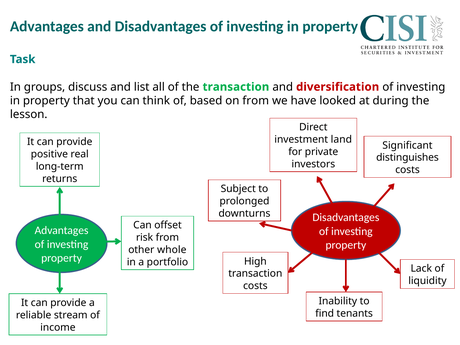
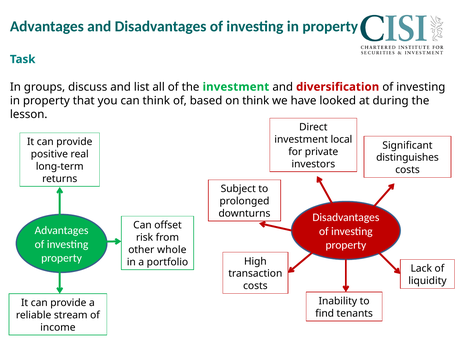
the transaction: transaction -> investment (236, 87)
on from: from -> think (256, 101)
land: land -> local (341, 140)
